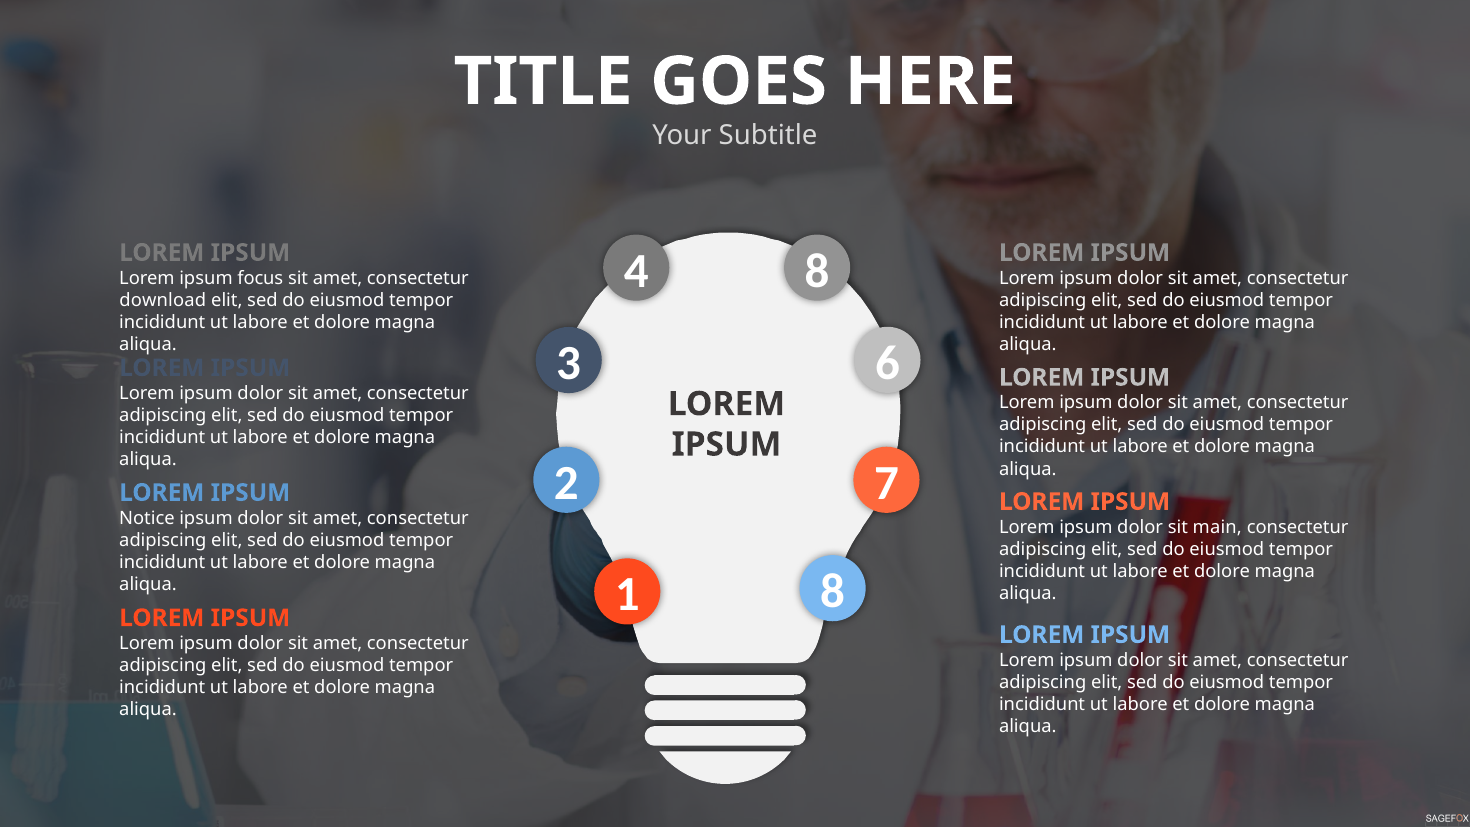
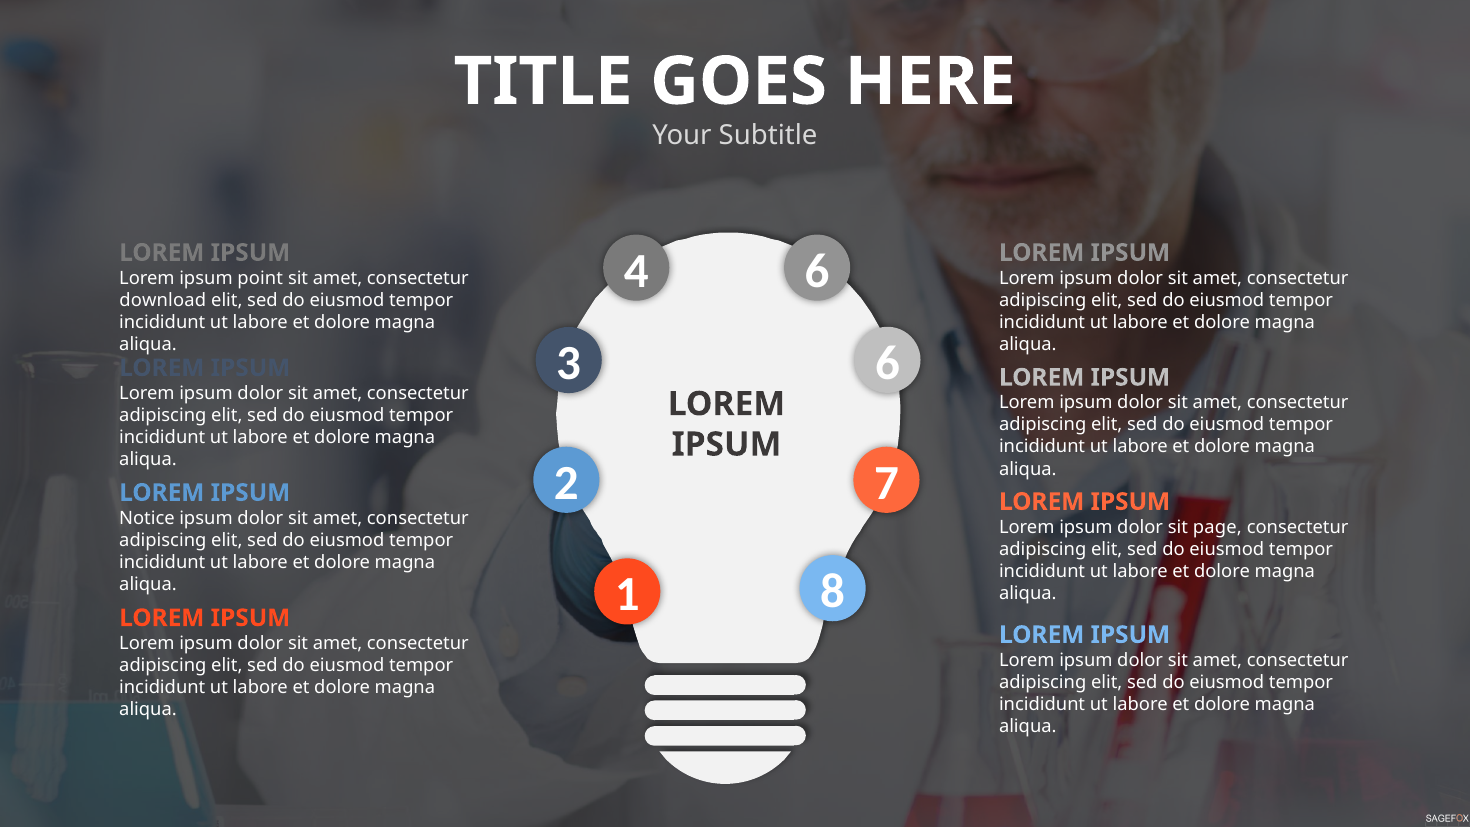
4 8: 8 -> 6 (817, 271)
focus: focus -> point (260, 278)
main: main -> page (1217, 527)
